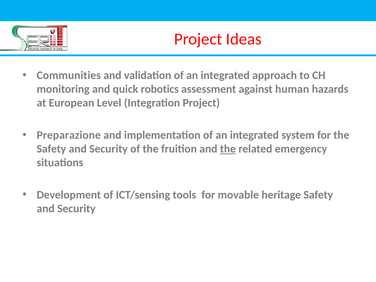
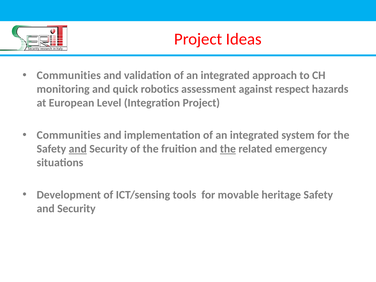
human: human -> respect (292, 89)
Preparazione: Preparazione -> Communities (69, 135)
and underline: none -> present (78, 149)
